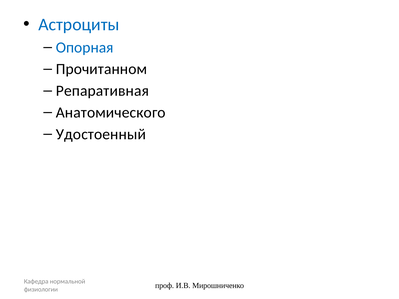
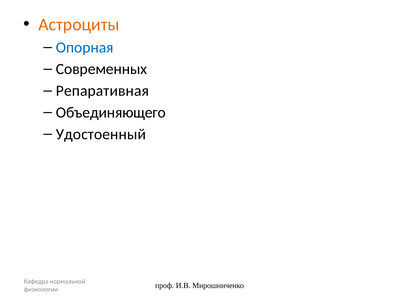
Астроциты colour: blue -> orange (79, 25)
Прочитанном: Прочитанном -> Современных (102, 69)
Анатомического: Анатомического -> Объединяющего (111, 113)
